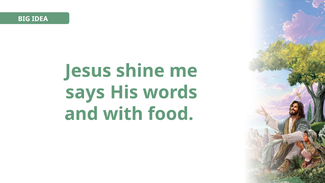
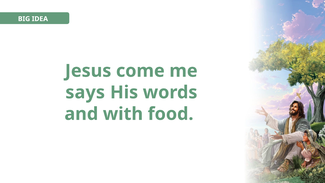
shine: shine -> come (140, 71)
